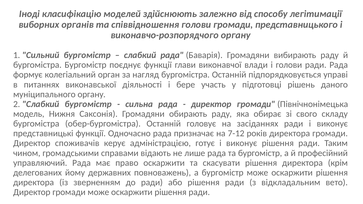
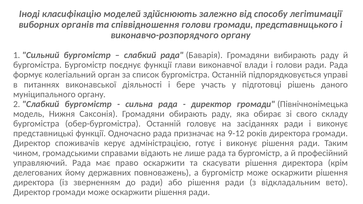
нагляд: нагляд -> список (146, 75)
7-12: 7-12 -> 9-12 (236, 134)
